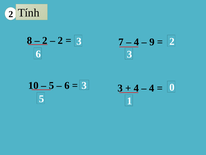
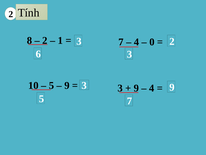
2: 2 -> 1 (60, 40)
9: 9 -> 0 (152, 42)
6: 6 -> 9 (67, 85)
4: 4 -> 9 (136, 88)
3 0: 0 -> 9 (172, 87)
5 1: 1 -> 7 (130, 101)
